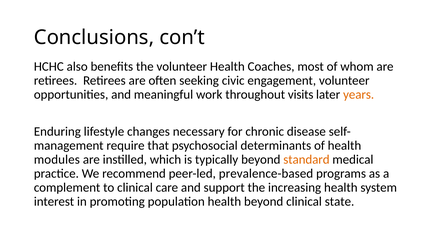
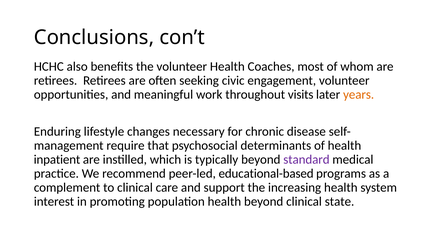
modules: modules -> inpatient (57, 159)
standard colour: orange -> purple (306, 159)
prevalence-based: prevalence-based -> educational-based (266, 173)
